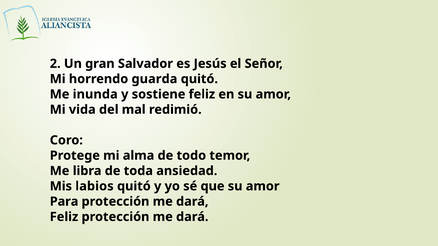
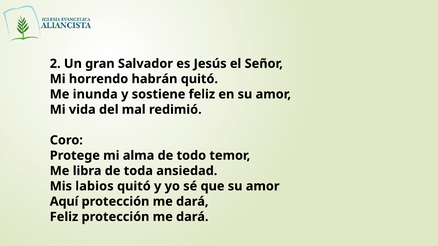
guarda: guarda -> habrán (154, 79)
Para: Para -> Aquí (64, 202)
